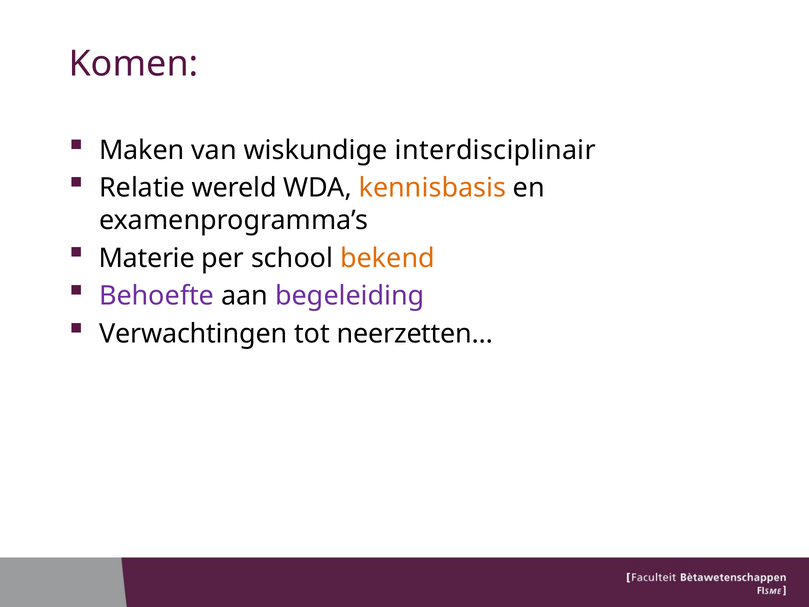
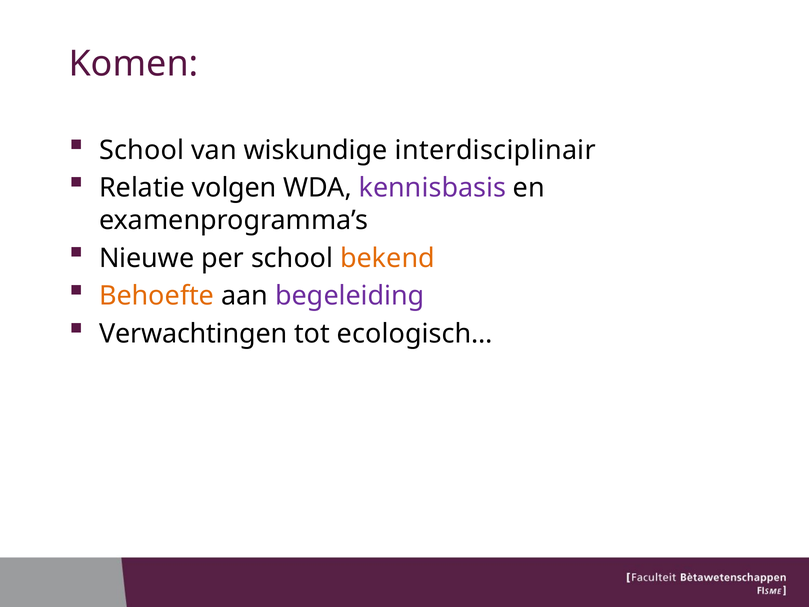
Maken: Maken -> School (142, 150)
wereld: wereld -> volgen (234, 188)
kennisbasis colour: orange -> purple (432, 188)
Materie: Materie -> Nieuwe (147, 258)
Behoefte colour: purple -> orange (157, 296)
neerzetten…: neerzetten… -> ecologisch… (415, 334)
